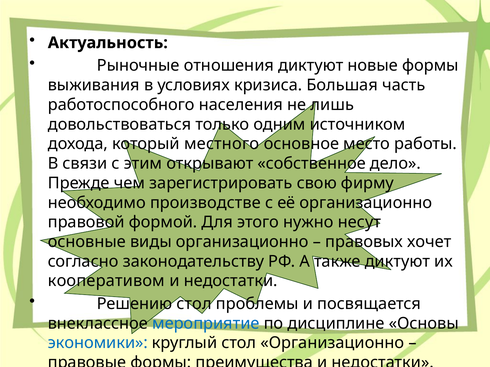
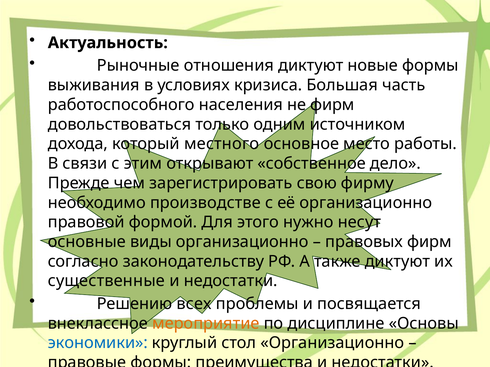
не лишь: лишь -> фирм (332, 105)
правовых хочет: хочет -> фирм (429, 242)
кооперативом: кооперативом -> существенные (106, 281)
Решению стол: стол -> всех (194, 304)
мероприятие colour: blue -> orange (206, 324)
